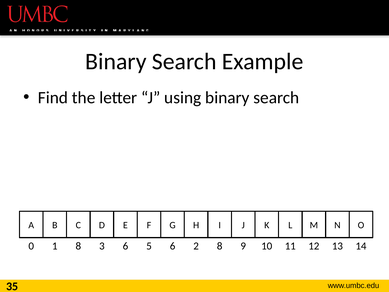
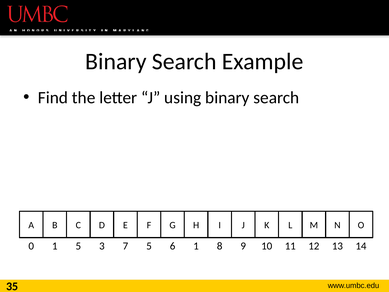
1 8: 8 -> 5 (78, 246)
3 6: 6 -> 7 (125, 246)
6 2: 2 -> 1 (196, 246)
